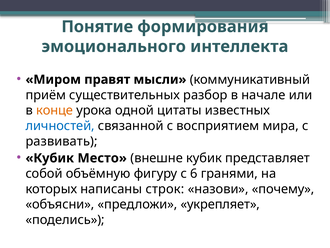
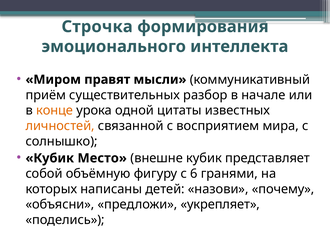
Понятие: Понятие -> Строчка (97, 27)
личностей colour: blue -> orange (60, 126)
развивать: развивать -> солнышко (62, 141)
строк: строк -> детей (165, 189)
